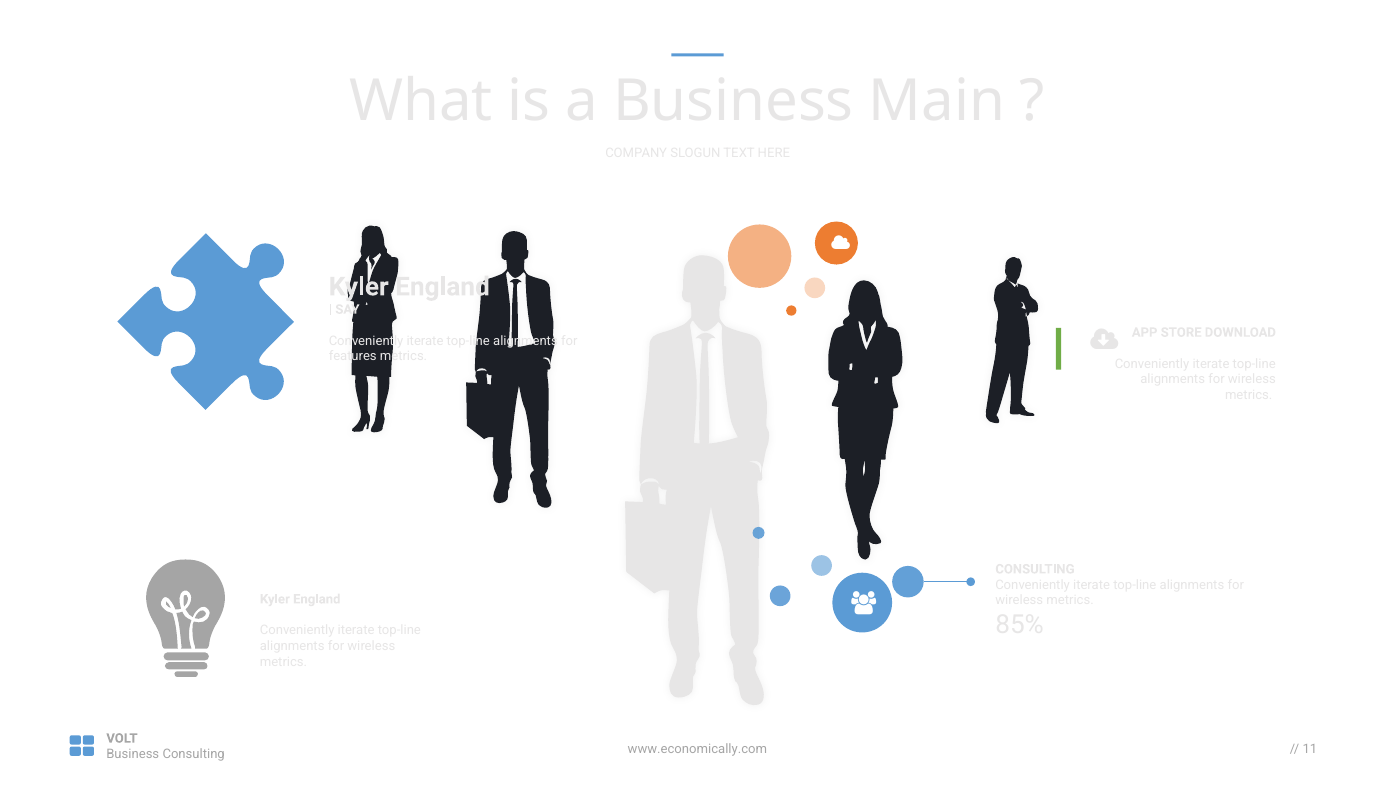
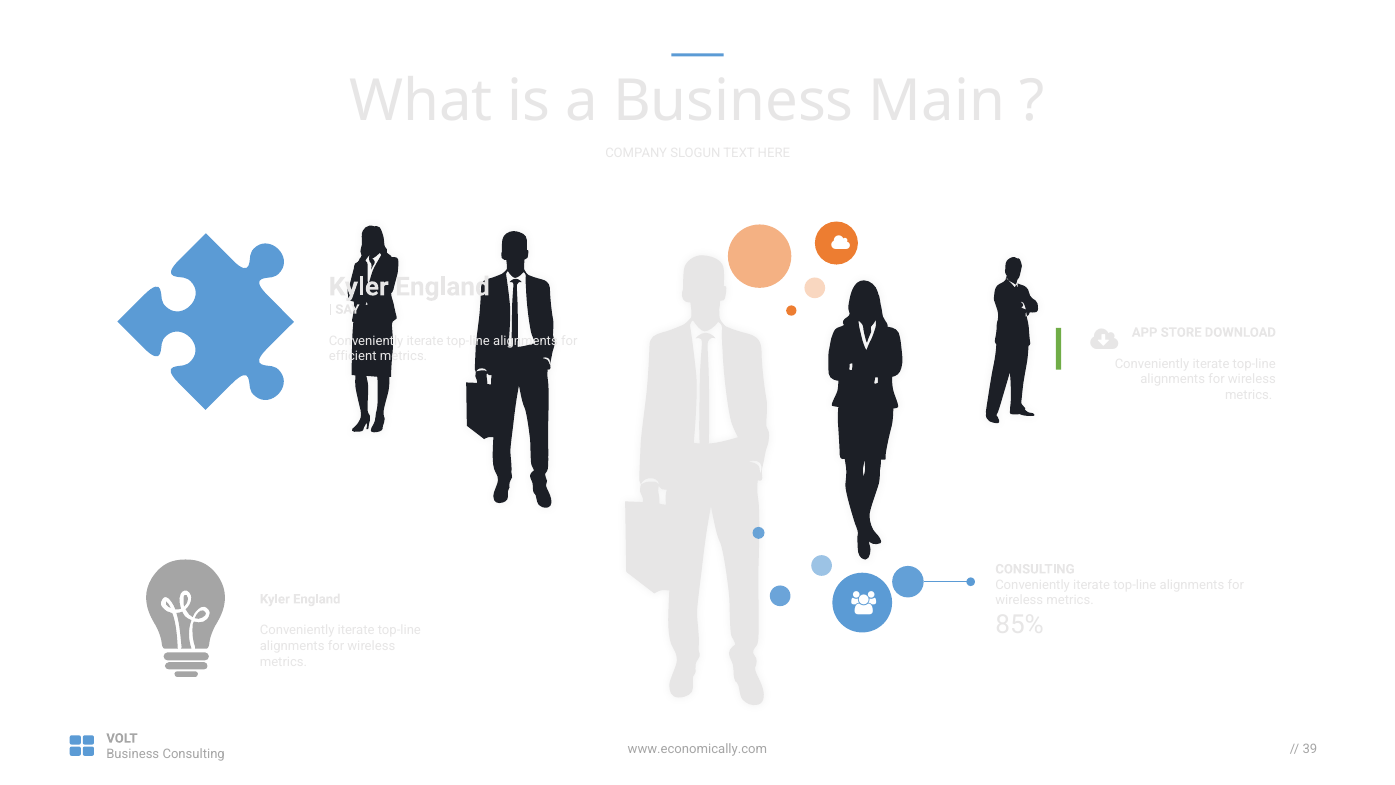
features: features -> efficient (353, 356)
11: 11 -> 39 (1310, 749)
